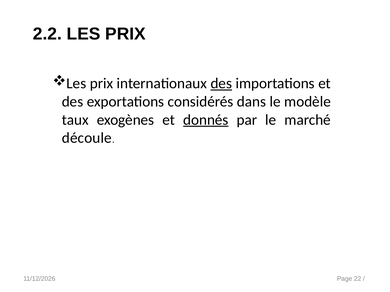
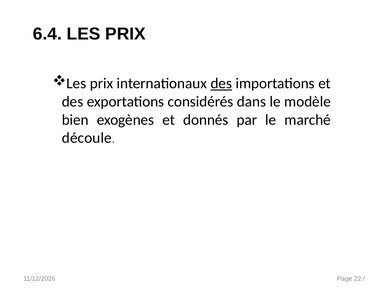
2.2: 2.2 -> 6.4 (47, 34)
taux: taux -> bien (75, 120)
donnés underline: present -> none (206, 120)
